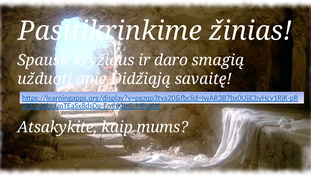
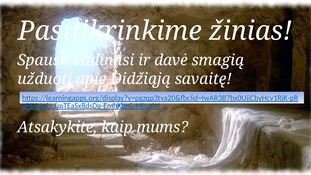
kryžiaus: kryžiaus -> vadinasi (104, 60)
daro: daro -> davė (171, 60)
